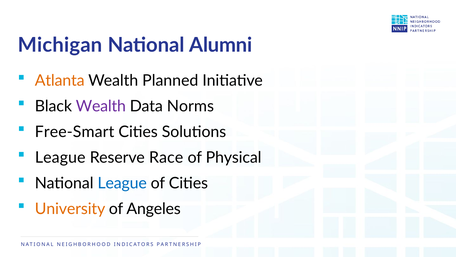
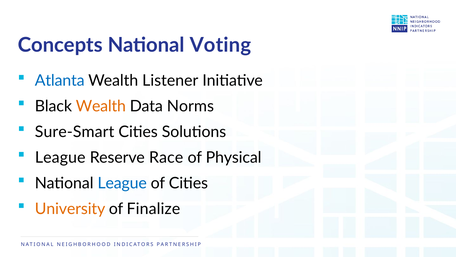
Michigan: Michigan -> Concepts (60, 45)
Alumni: Alumni -> Voting (220, 45)
Atlanta colour: orange -> blue (60, 80)
Planned: Planned -> Listener (170, 80)
Wealth colour: purple -> orange (101, 106)
Free-Smart: Free-Smart -> Sure-Smart (75, 132)
Angeles: Angeles -> Finalize (153, 209)
